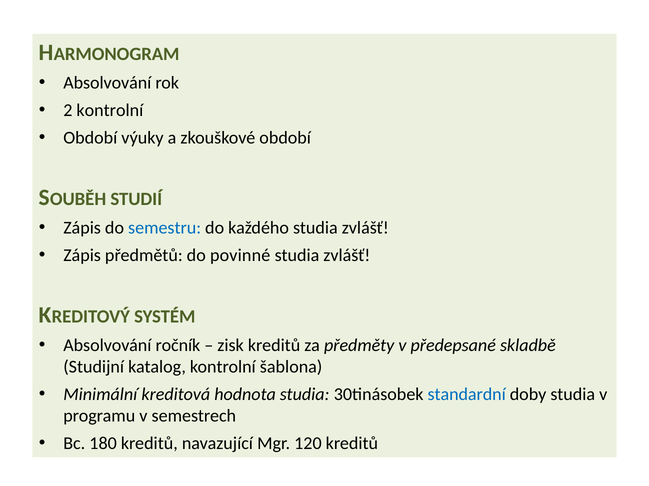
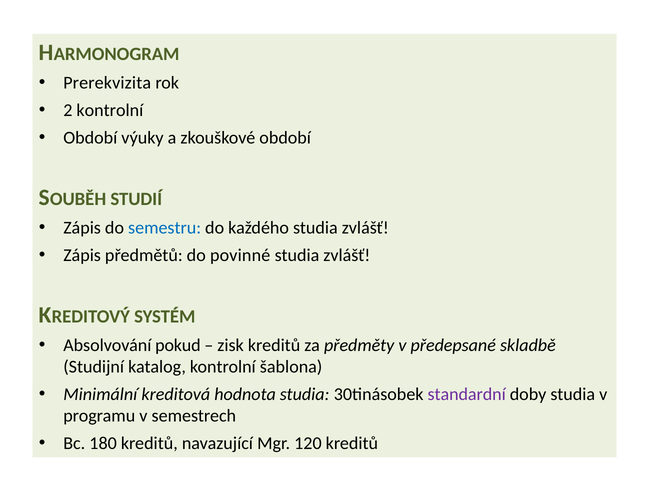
Absolvování: Absolvování -> Prerekvizita (107, 83)
ročník: ročník -> pokud (178, 346)
standardní colour: blue -> purple (467, 395)
